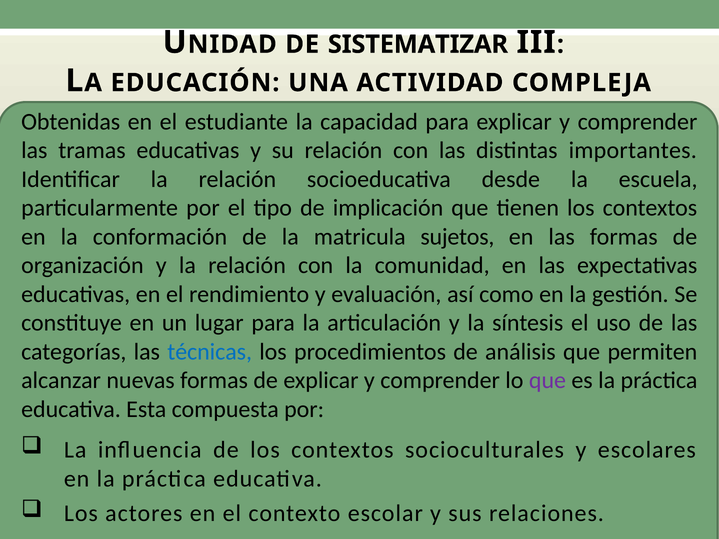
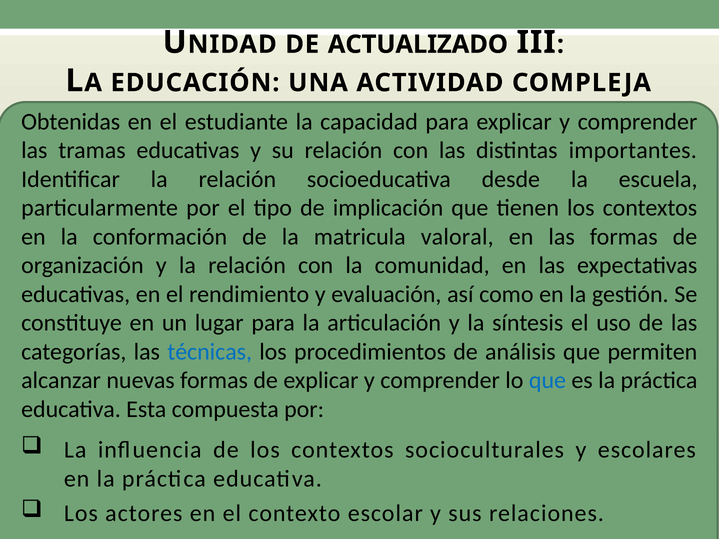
SISTEMATIZAR: SISTEMATIZAR -> ACTUALIZADO (418, 44)
sujetos: sujetos -> valoral (457, 237)
que colour: purple -> blue (547, 381)
